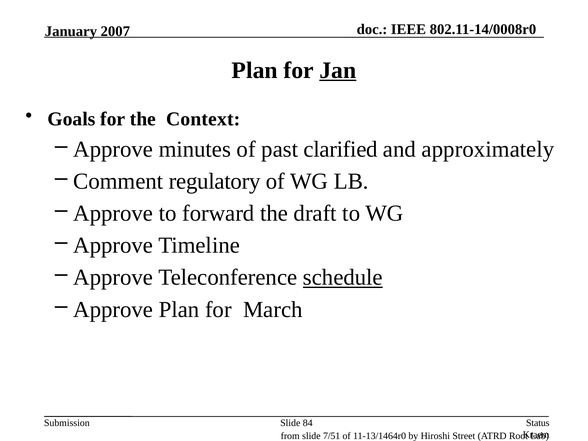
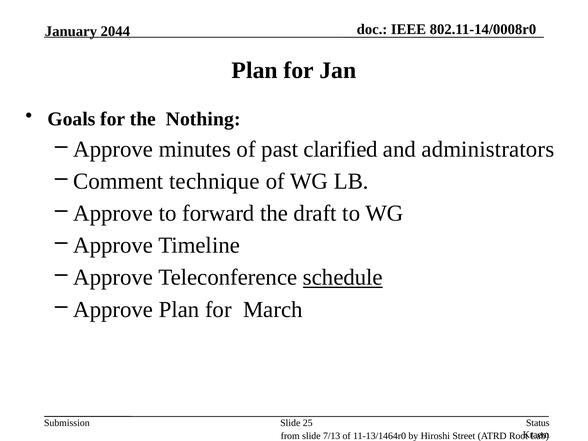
2007: 2007 -> 2044 (115, 31)
Jan underline: present -> none (338, 70)
Context: Context -> Nothing (203, 119)
approximately: approximately -> administrators (488, 149)
regulatory: regulatory -> technique (214, 181)
84: 84 -> 25 (308, 423)
7/51: 7/51 -> 7/13 (332, 436)
